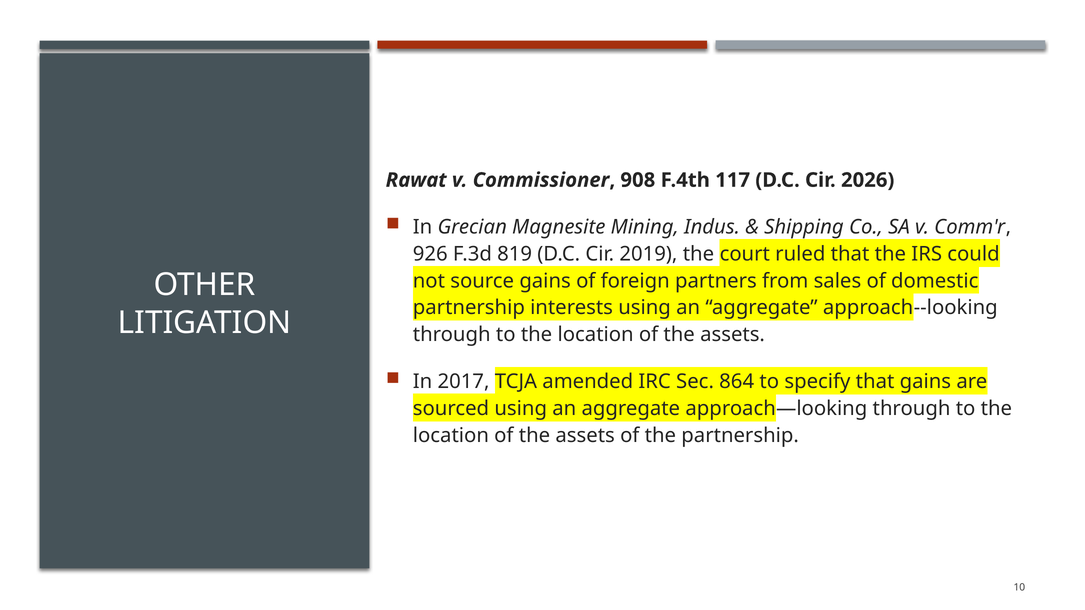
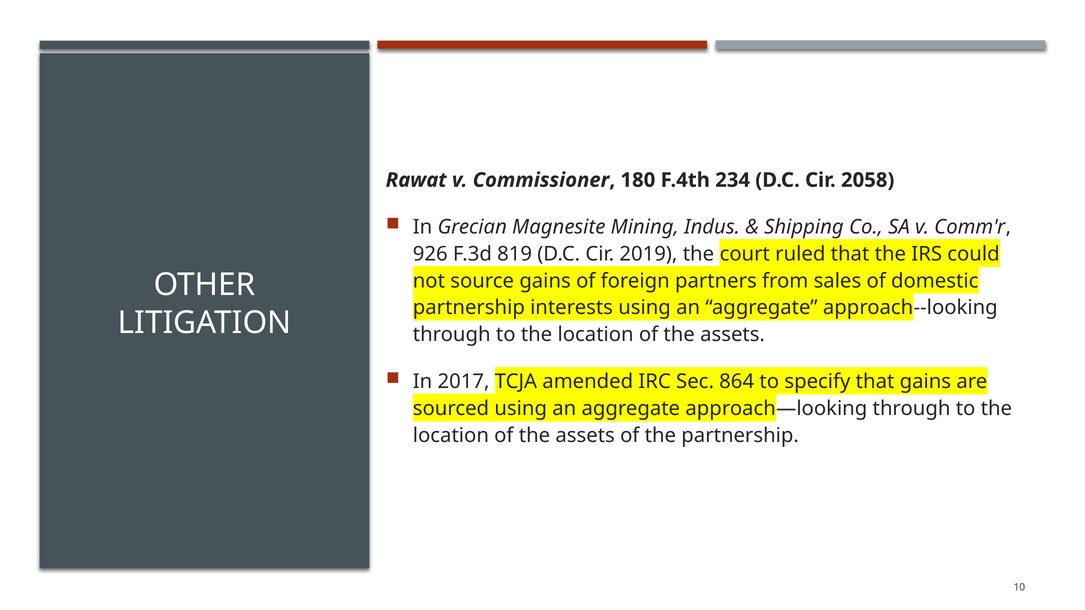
908: 908 -> 180 (638, 180)
117: 117 -> 234 (733, 180)
2026: 2026 -> 2058 (868, 180)
